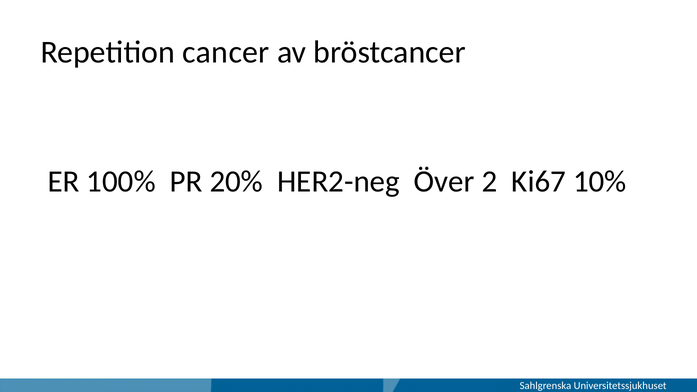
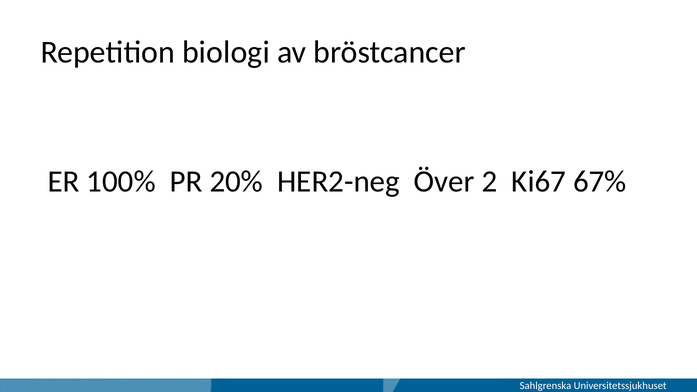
cancer: cancer -> biologi (226, 52)
10%: 10% -> 67% (600, 181)
